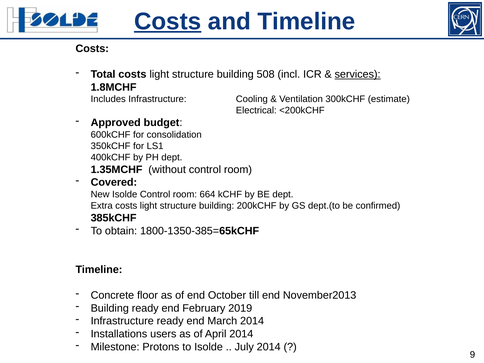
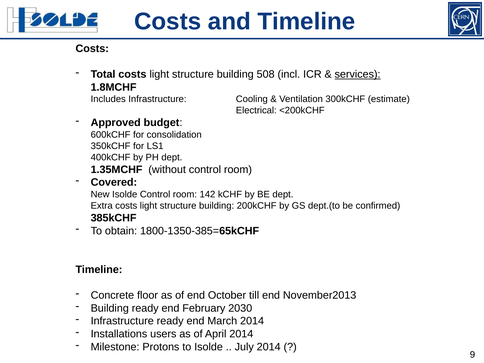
Costs underline: present -> none (168, 21)
664: 664 -> 142 (207, 194)
2019: 2019 -> 2030 (240, 308)
